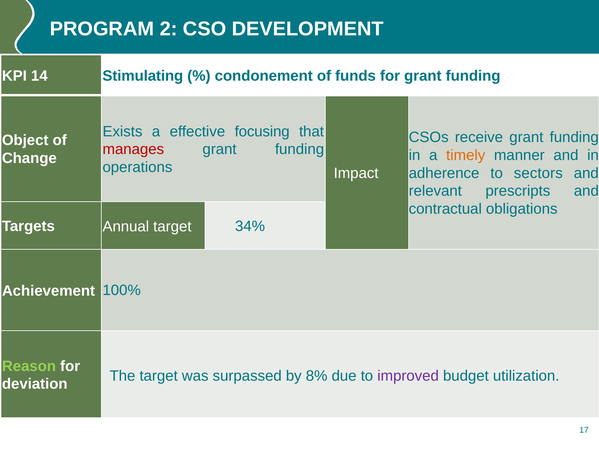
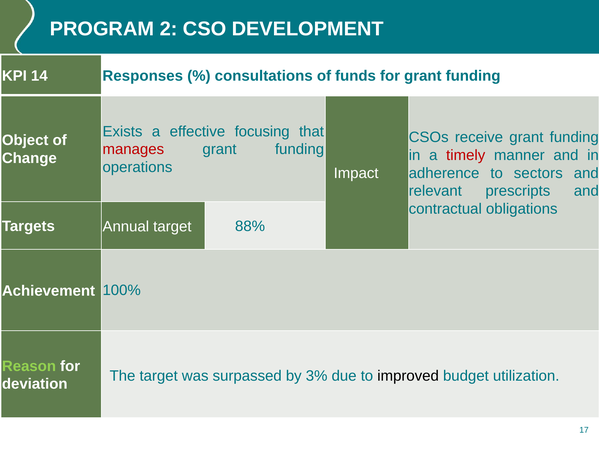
Stimulating: Stimulating -> Responses (143, 76)
condonement: condonement -> consultations (264, 76)
timely colour: orange -> red (466, 155)
34%: 34% -> 88% (250, 226)
8%: 8% -> 3% (317, 376)
improved colour: purple -> black (408, 376)
